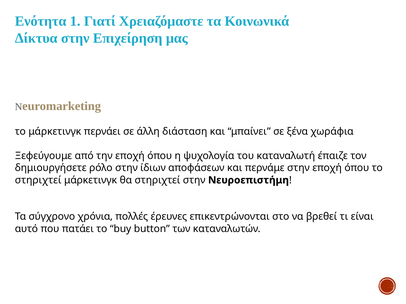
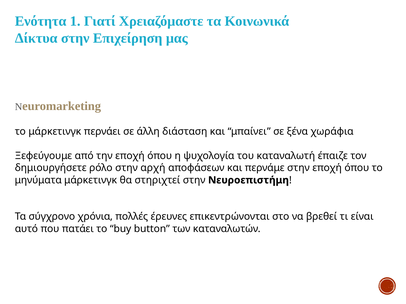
ίδιων: ίδιων -> αρχή (153, 168)
στηριχτεί: στηριχτεί -> μηνύματα (38, 180)
